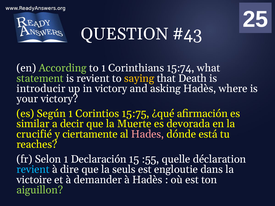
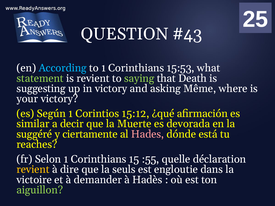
According colour: light green -> light blue (63, 68)
15:74: 15:74 -> 15:53 (181, 68)
saying colour: yellow -> light green (139, 78)
introducir: introducir -> suggesting (41, 89)
asking Hadès: Hadès -> Même (200, 89)
15:75: 15:75 -> 15:12 (136, 114)
crucifié: crucifié -> suggéré (34, 134)
Selon 1 Declaración: Declaración -> Corinthians (99, 159)
revient colour: light blue -> yellow (33, 170)
